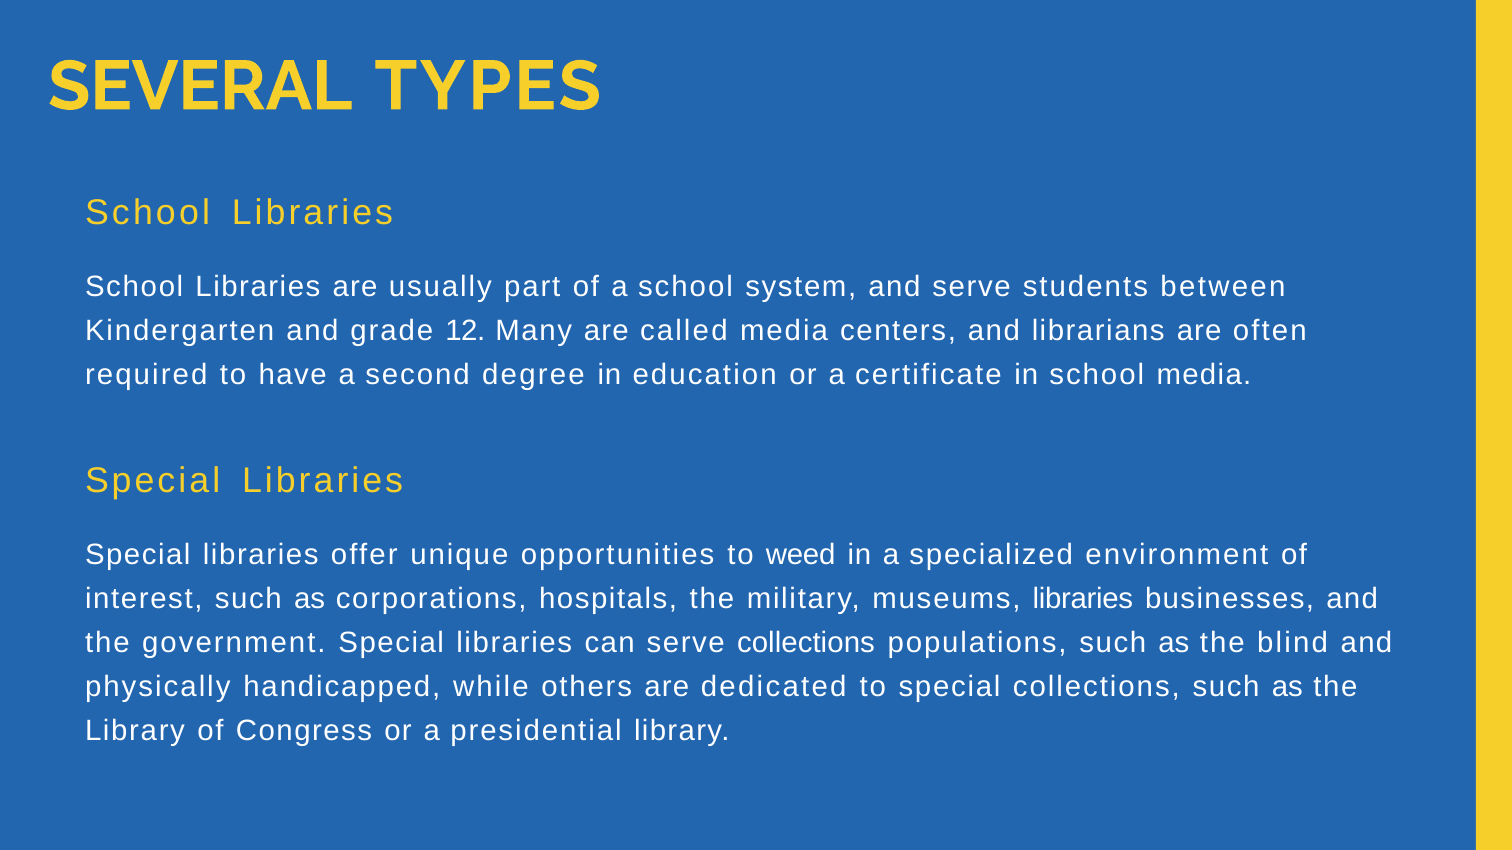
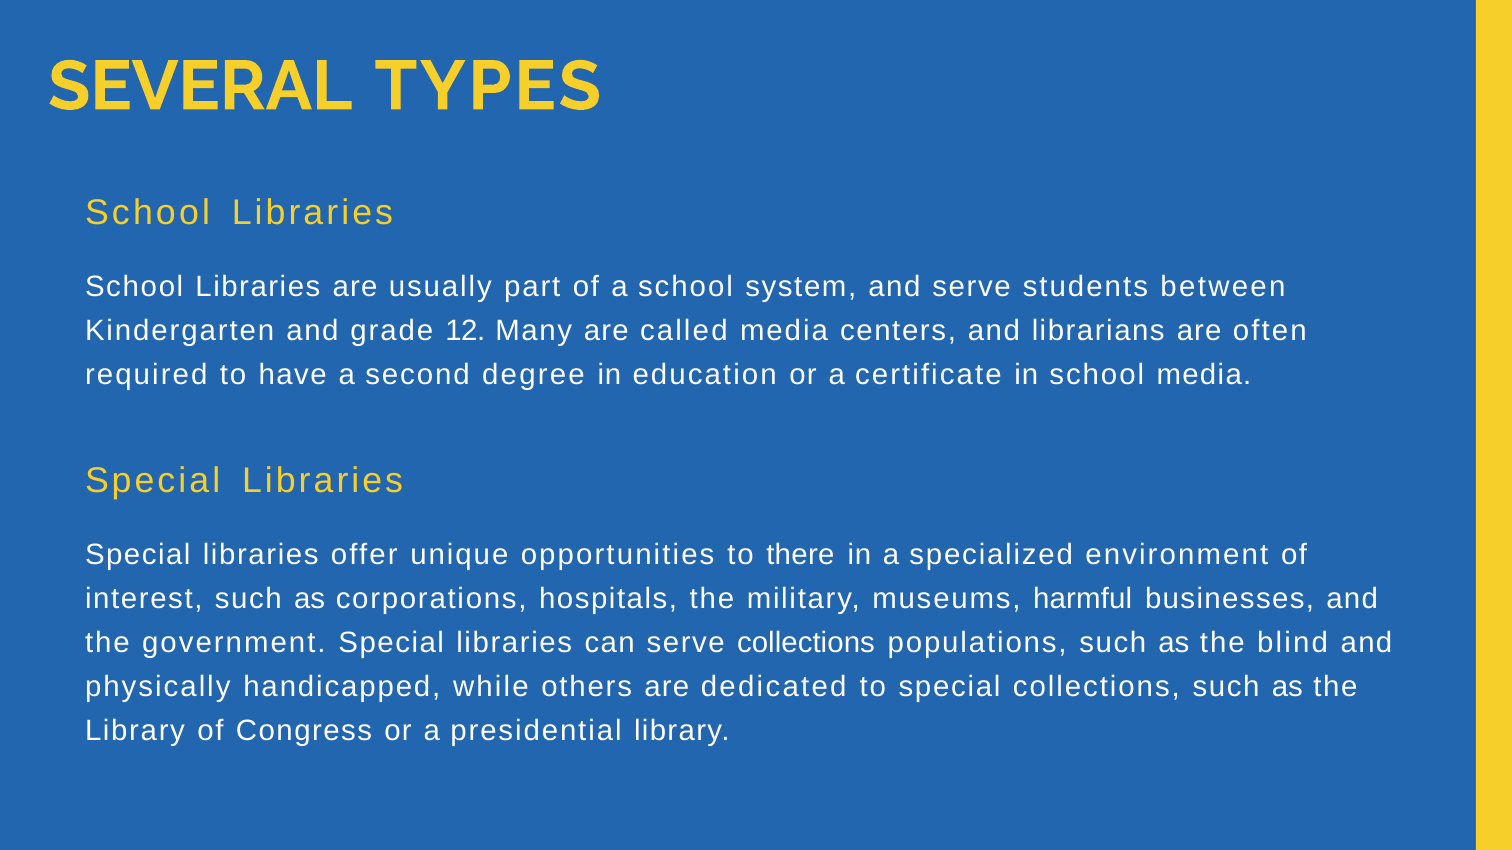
weed: weed -> there (800, 555)
museums libraries: libraries -> harmful (1083, 599)
